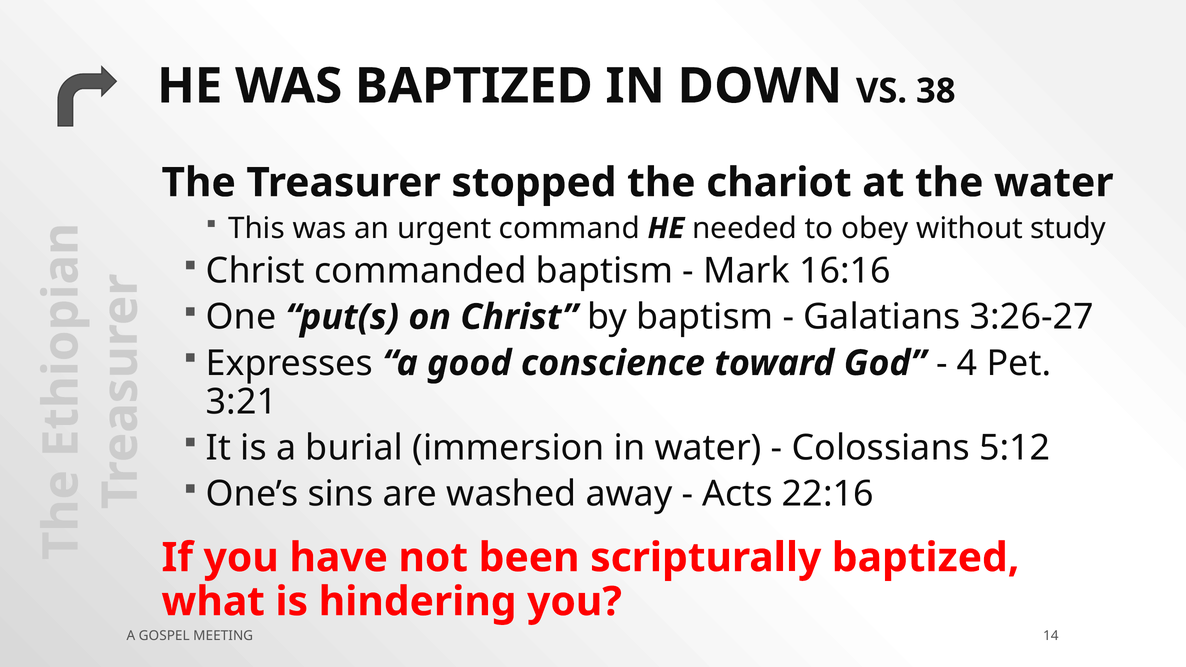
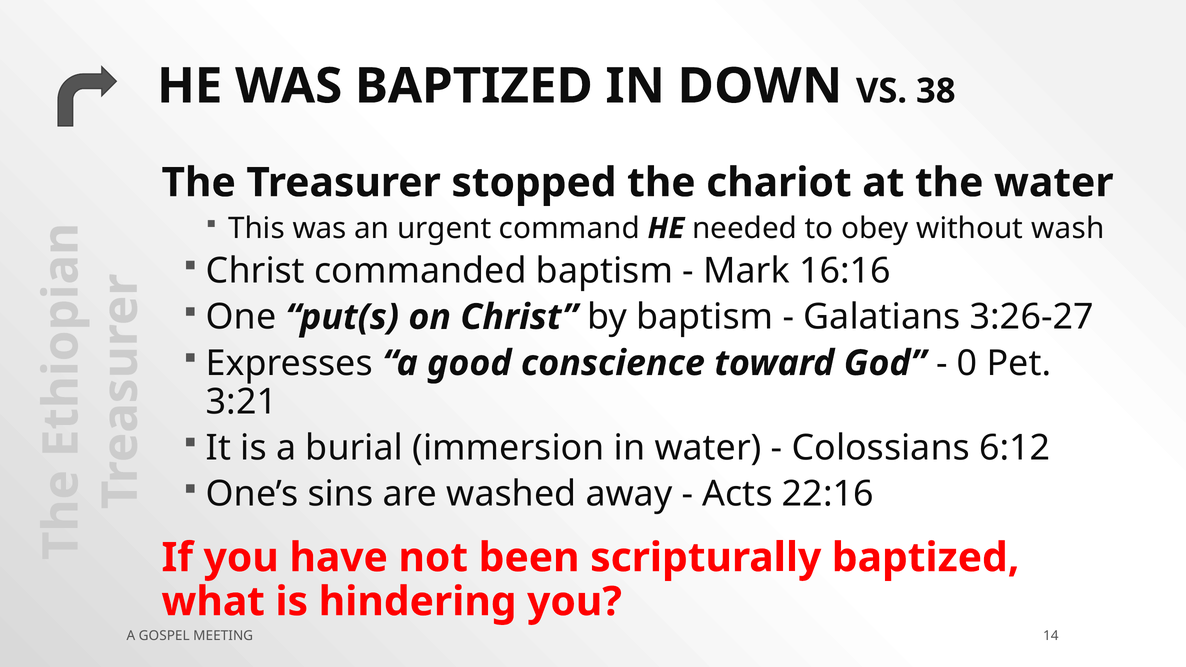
study: study -> wash (1068, 228)
4: 4 -> 0 (967, 363)
5:12: 5:12 -> 6:12 (1015, 448)
